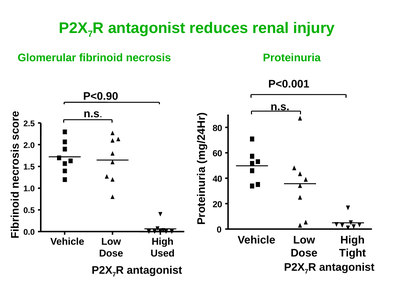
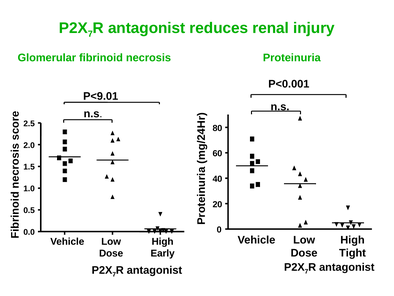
P<0.90: P<0.90 -> P<9.01 (101, 96)
Used: Used -> Early (163, 253)
